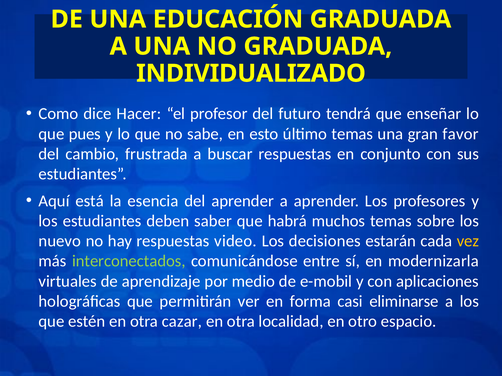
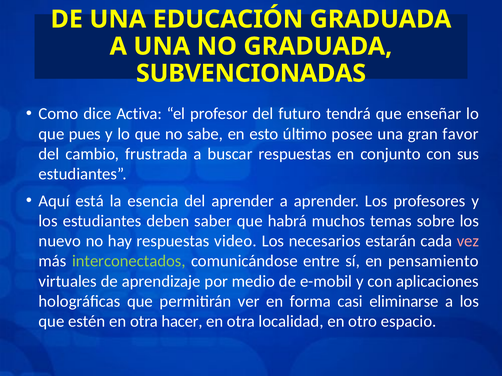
INDIVIDUALIZADO: INDIVIDUALIZADO -> SUBVENCIONADAS (251, 74)
Hacer: Hacer -> Activa (139, 114)
último temas: temas -> posee (352, 134)
decisiones: decisiones -> necesarios (325, 241)
vez colour: yellow -> pink (468, 241)
modernizarla: modernizarla -> pensamiento (433, 261)
cazar: cazar -> hacer (182, 322)
